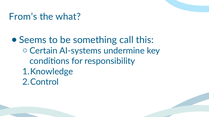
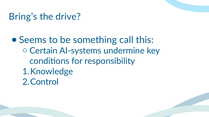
From’s: From’s -> Bring’s (23, 17)
what: what -> drive (68, 17)
